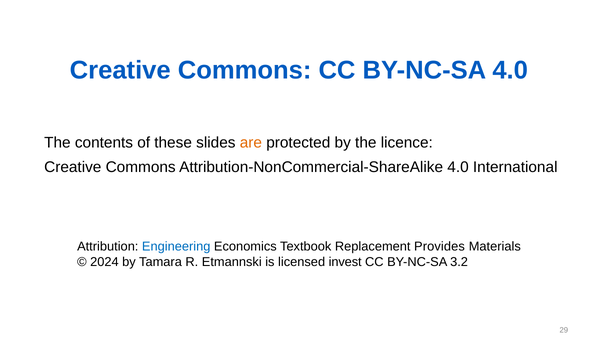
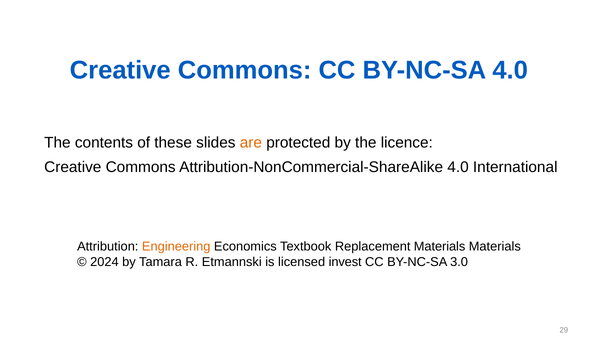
Engineering colour: blue -> orange (176, 246)
Replacement Provides: Provides -> Materials (440, 246)
3.2: 3.2 -> 3.0 (459, 262)
